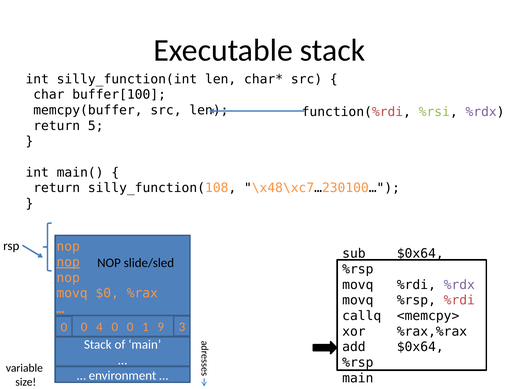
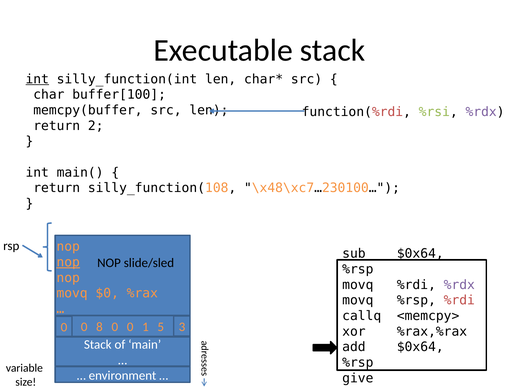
int underline: none -> present (37, 79)
5: 5 -> 2 (96, 126)
4: 4 -> 8 (99, 327)
9: 9 -> 5 (161, 327)
main: main -> give (358, 378)
